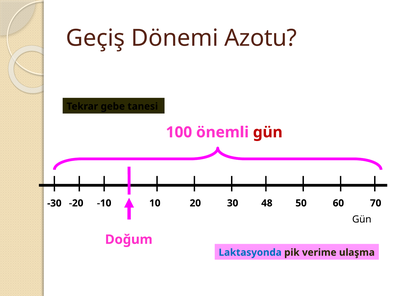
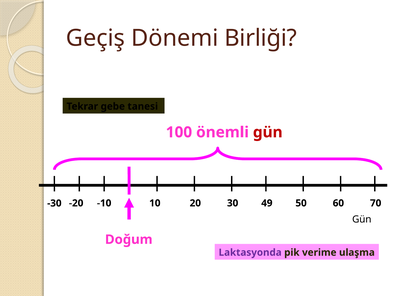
Azotu: Azotu -> Birliği (261, 38)
48: 48 -> 49 (267, 203)
Laktasyonda colour: blue -> purple (250, 253)
